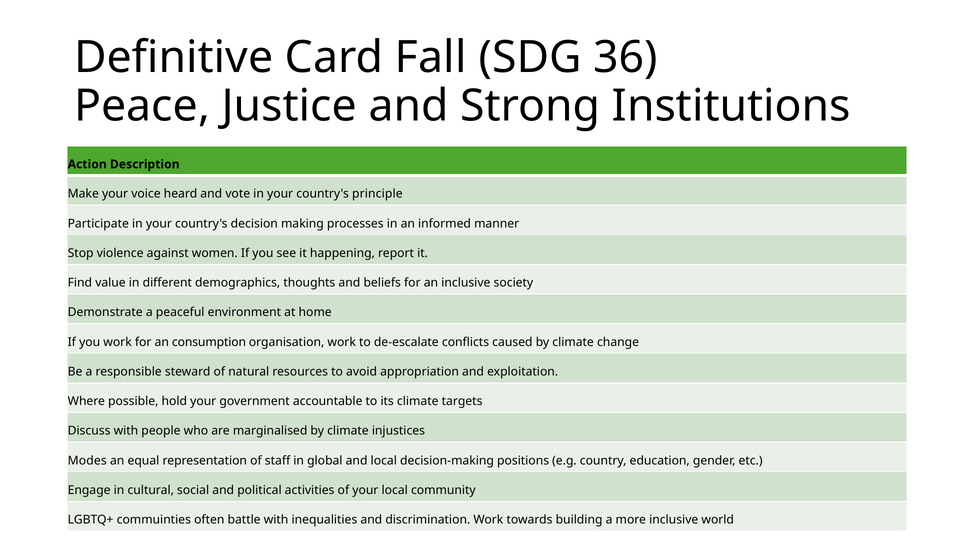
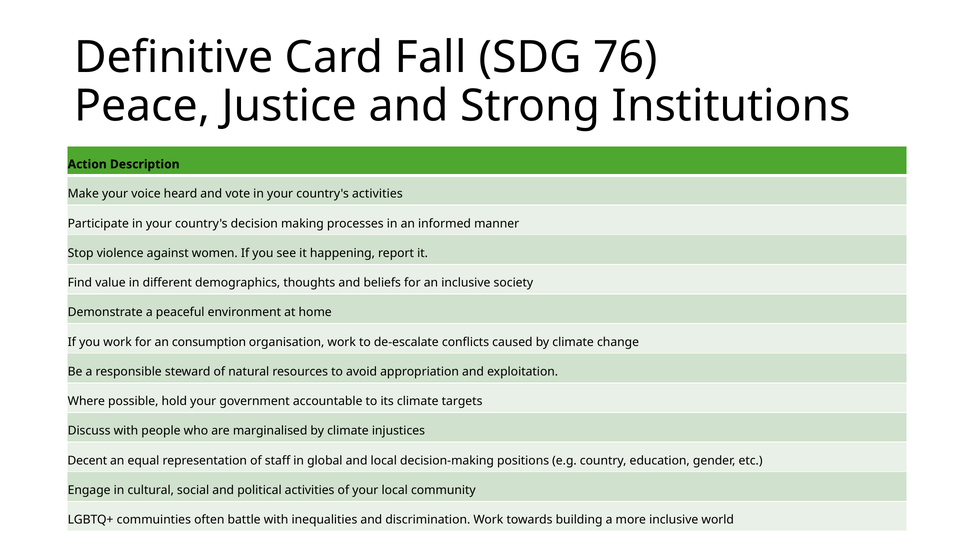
36: 36 -> 76 (626, 58)
country's principle: principle -> activities (377, 194)
Modes: Modes -> Decent (87, 460)
